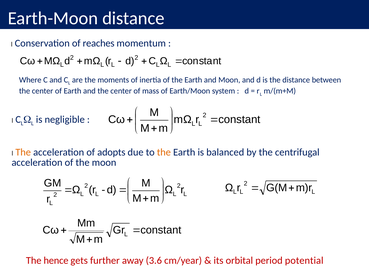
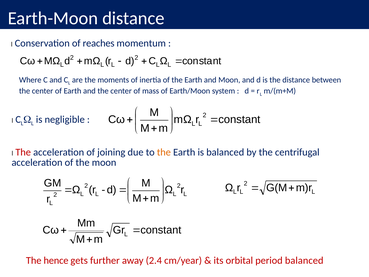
The colour: orange -> red (23, 152)
adopts: adopts -> joining (111, 152)
3.6: 3.6 -> 2.4 (154, 260)
period potential: potential -> balanced (304, 260)
